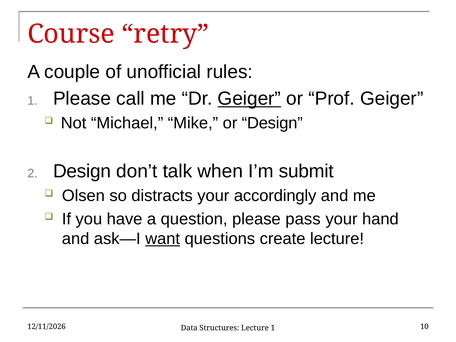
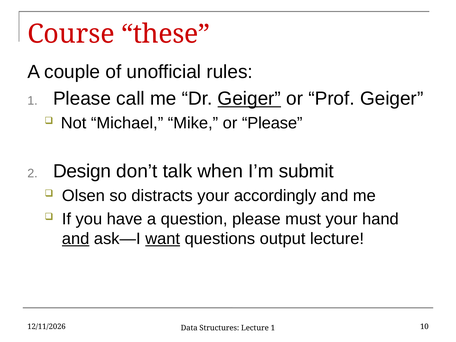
retry: retry -> these (166, 34)
or Design: Design -> Please (272, 123)
pass: pass -> must (303, 219)
and underline: none -> present (76, 239)
create: create -> output (283, 239)
